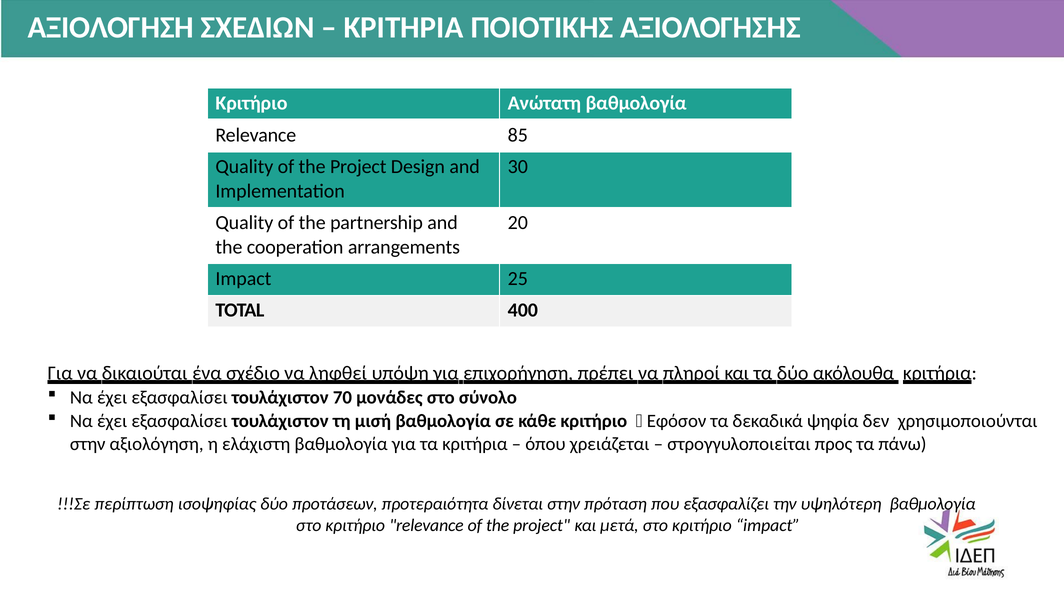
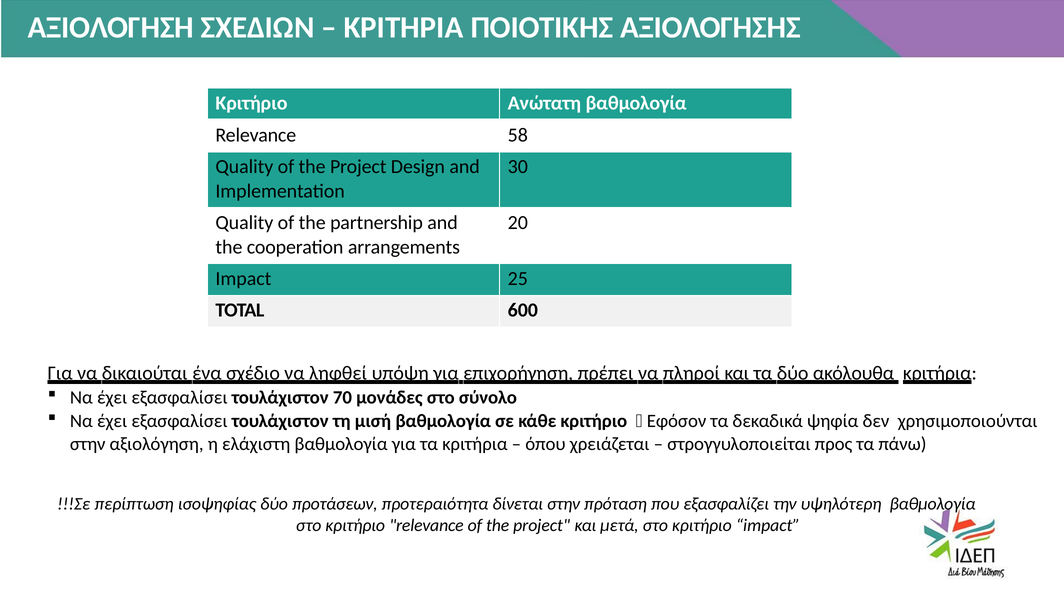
85: 85 -> 58 (518, 135)
400: 400 -> 600 (523, 311)
